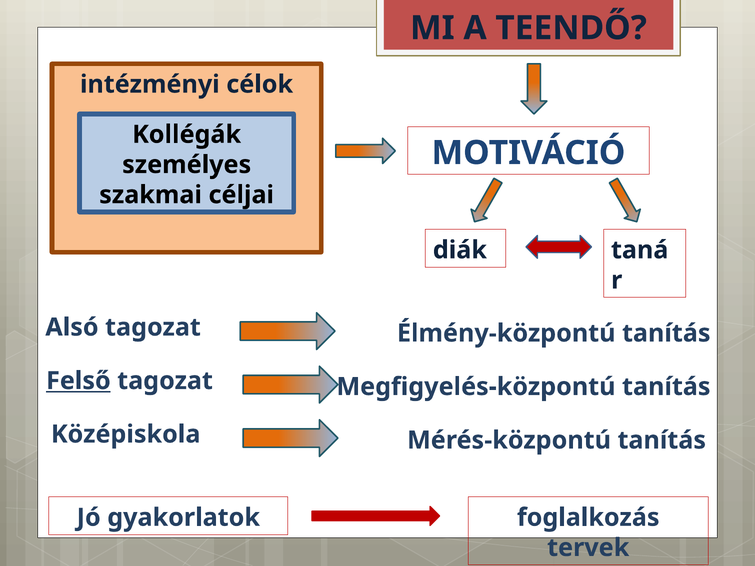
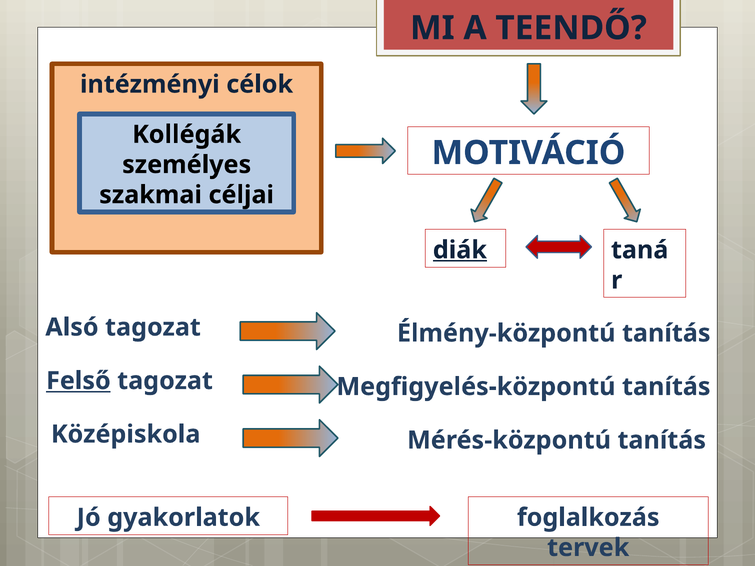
diák underline: none -> present (460, 250)
